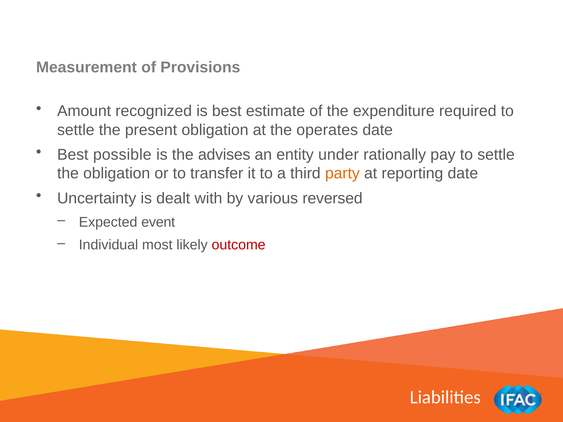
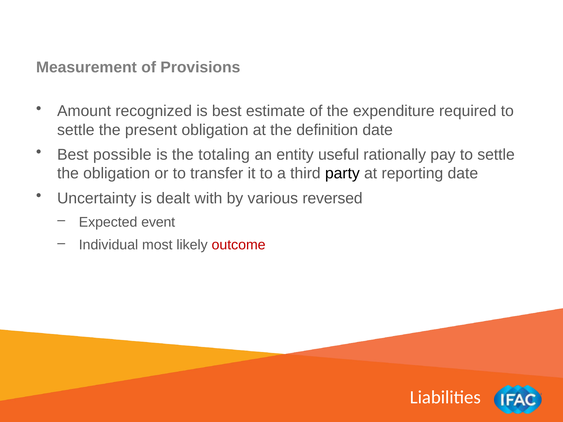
operates: operates -> definition (327, 130)
advises: advises -> totaling (224, 155)
under: under -> useful (339, 155)
party colour: orange -> black (342, 174)
